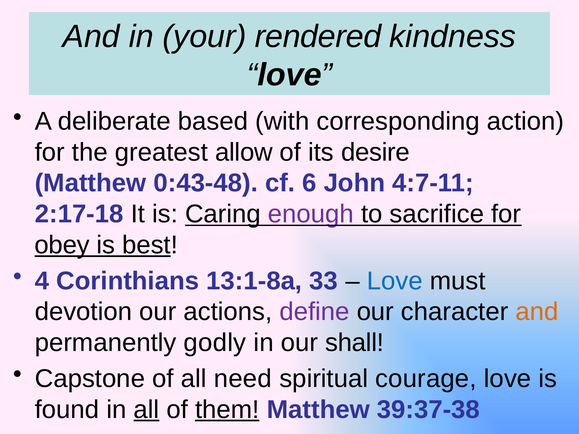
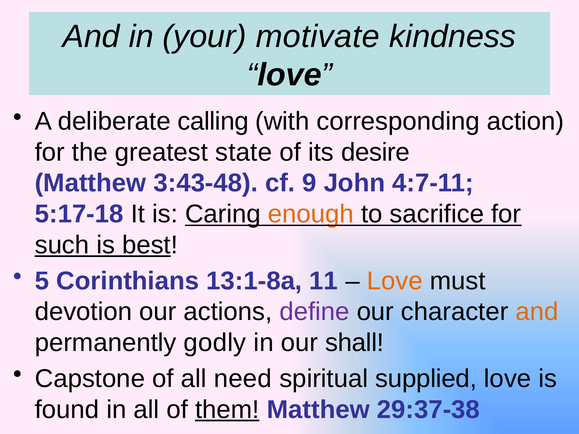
rendered: rendered -> motivate (318, 37)
based: based -> calling (213, 121)
allow: allow -> state (244, 152)
0:43-48: 0:43-48 -> 3:43-48 (206, 183)
6: 6 -> 9 (309, 183)
2:17-18: 2:17-18 -> 5:17-18 (79, 214)
enough colour: purple -> orange (311, 214)
obey: obey -> such (62, 245)
4: 4 -> 5 (42, 281)
33: 33 -> 11 (324, 281)
Love colour: blue -> orange (395, 281)
courage: courage -> supplied (426, 379)
all underline: present -> none (146, 410)
39:37-38: 39:37-38 -> 29:37-38 (428, 410)
